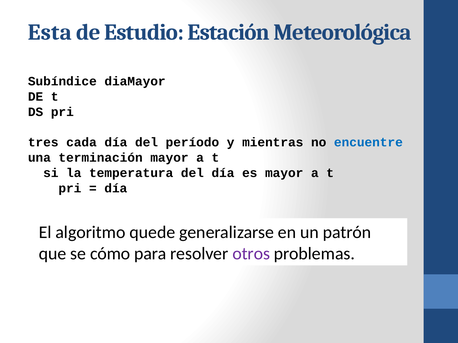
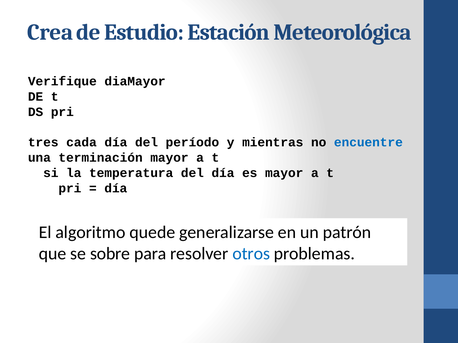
Esta: Esta -> Crea (50, 32)
Subíndice: Subíndice -> Verifique (62, 82)
cómo: cómo -> sobre (110, 254)
otros colour: purple -> blue (251, 254)
